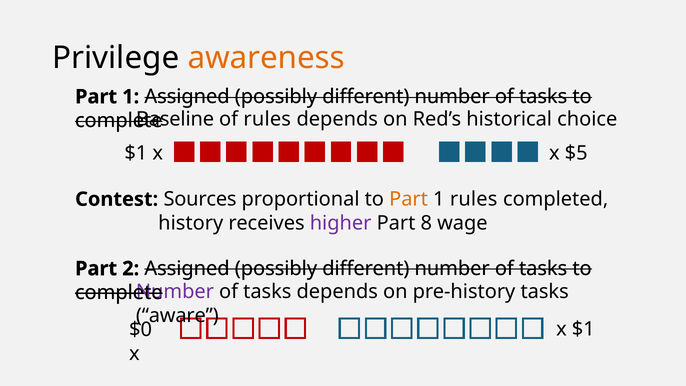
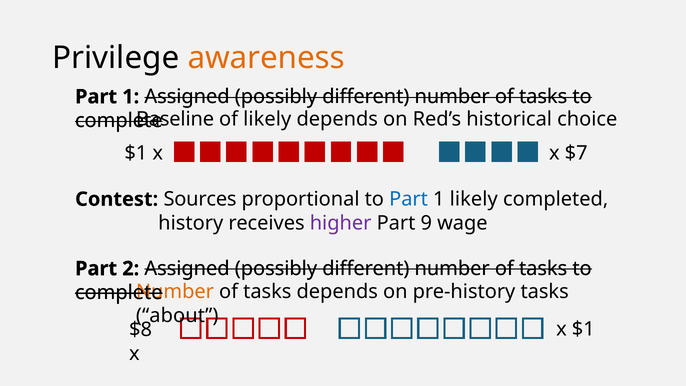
of rules: rules -> likely (267, 119)
$5: $5 -> $7 (576, 153)
Part colour: orange -> blue (409, 199)
1 rules: rules -> likely (474, 199)
8: 8 -> 9 (426, 223)
Number colour: purple -> orange (175, 292)
aware: aware -> about (177, 316)
$0: $0 -> $8 (141, 329)
